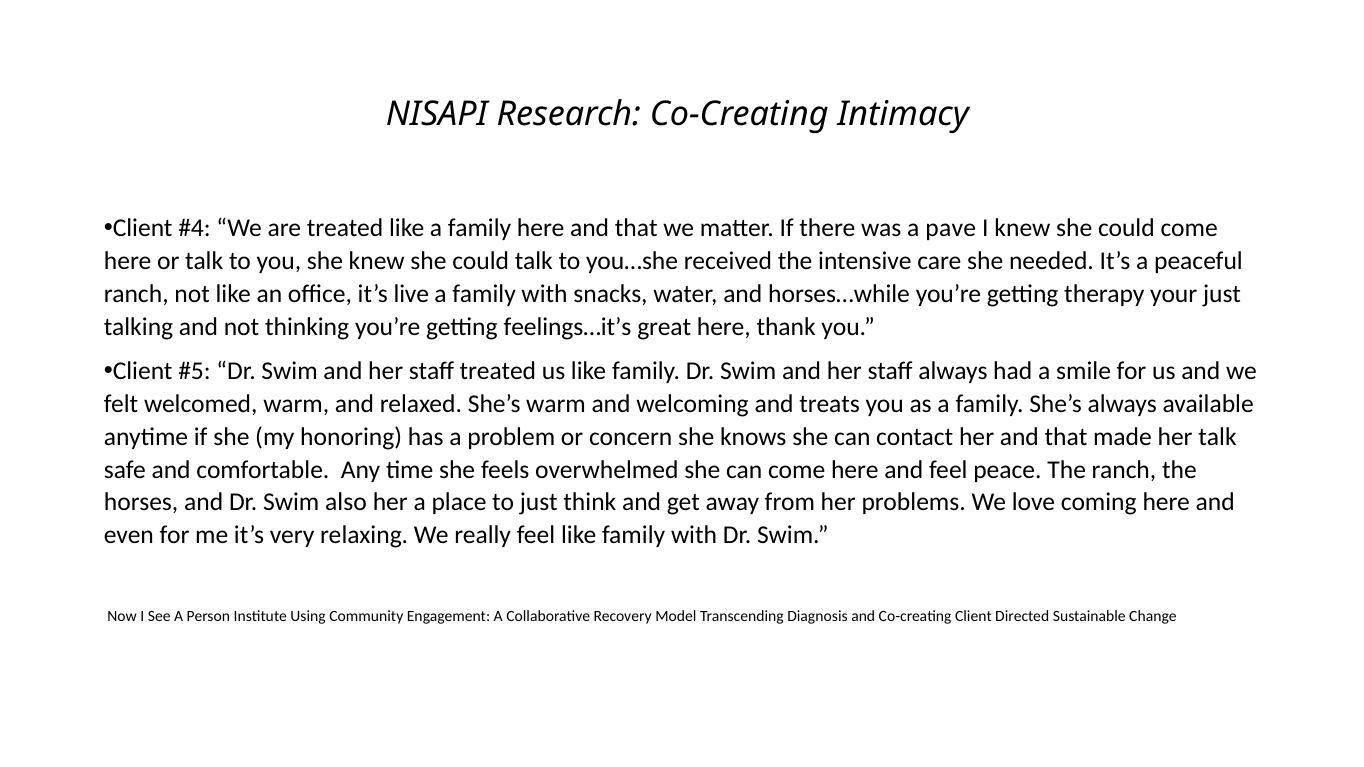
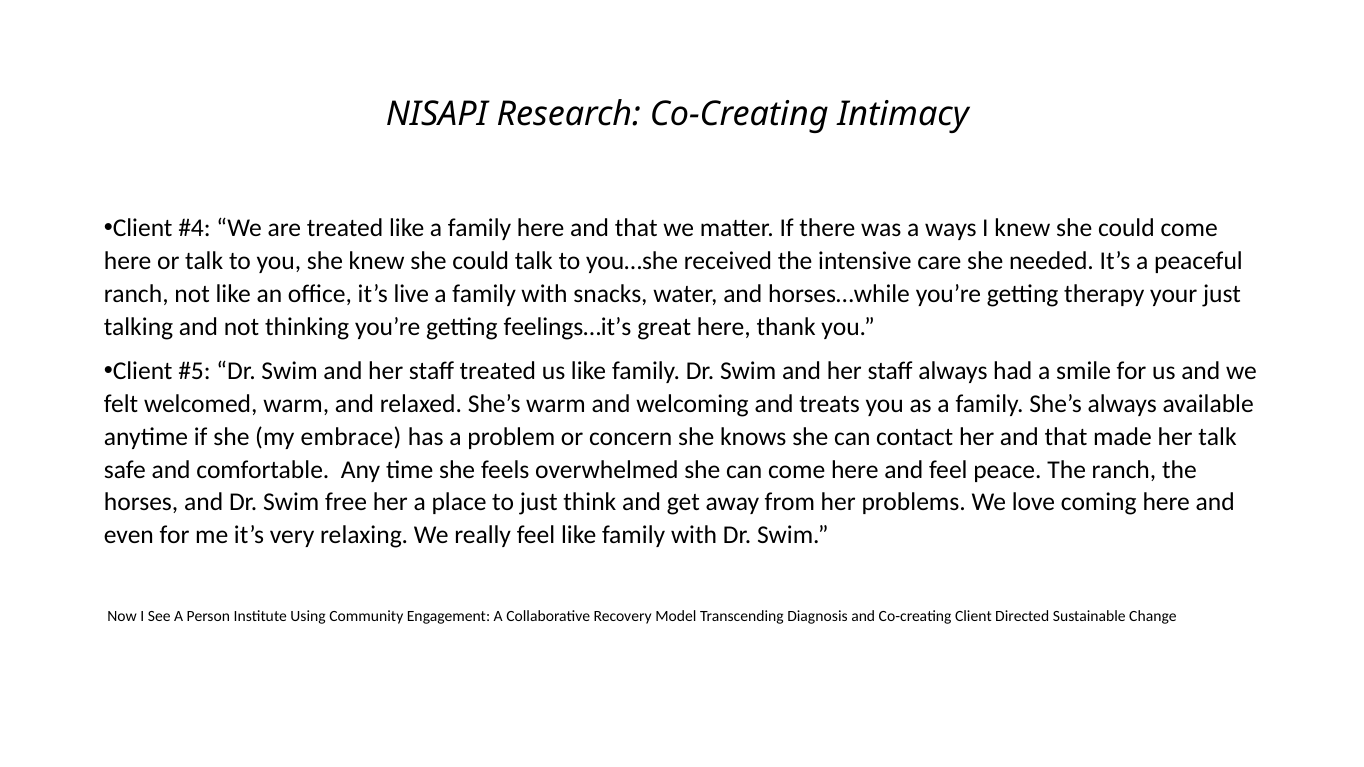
pave: pave -> ways (951, 229)
honoring: honoring -> embrace (351, 437)
also: also -> free (346, 503)
